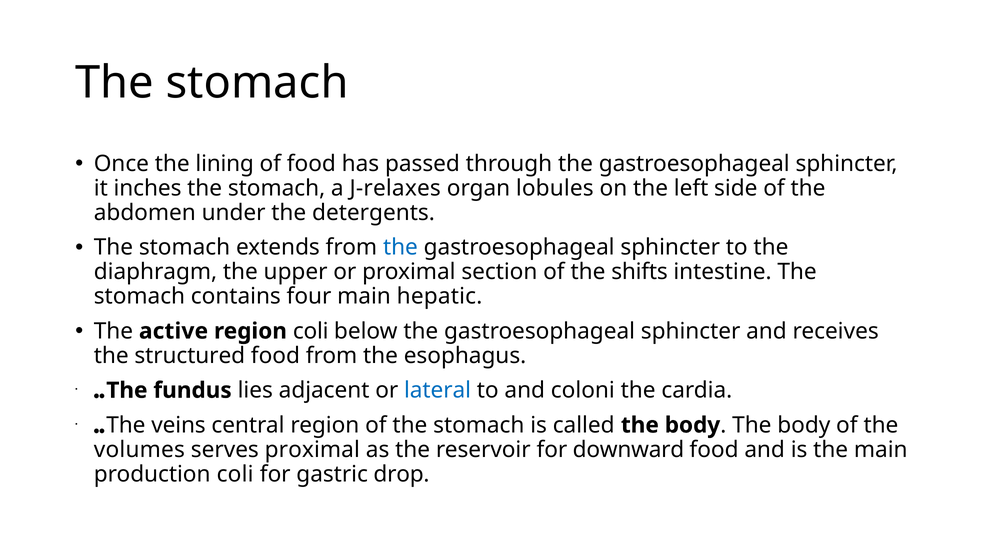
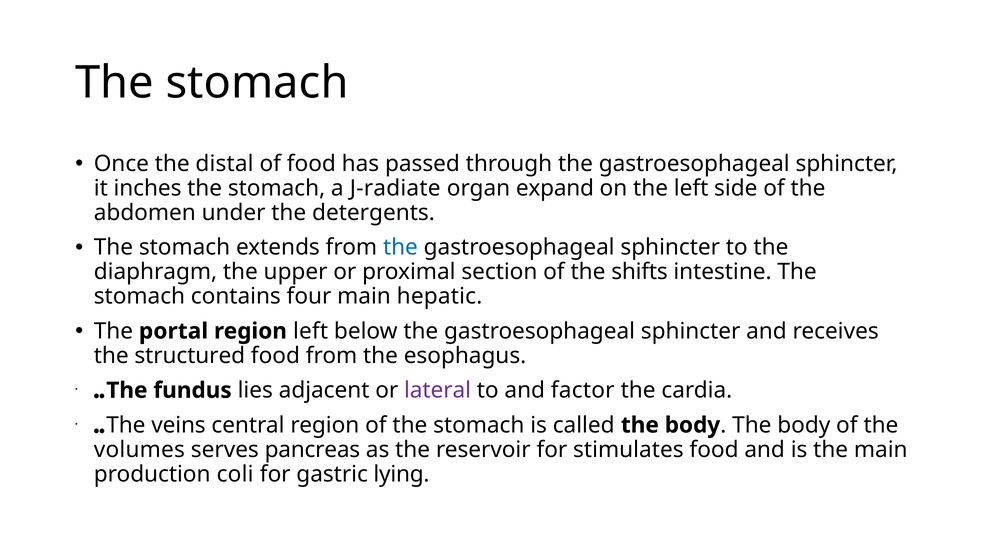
lining: lining -> distal (225, 164)
J-relaxes: J-relaxes -> J-radiate (395, 188)
lobules: lobules -> expand (555, 188)
active: active -> portal (174, 331)
region coli: coli -> left (311, 331)
lateral colour: blue -> purple (438, 390)
coloni: coloni -> factor (583, 390)
serves proximal: proximal -> pancreas (312, 449)
downward: downward -> stimulates (628, 449)
drop: drop -> lying (402, 474)
